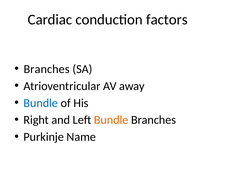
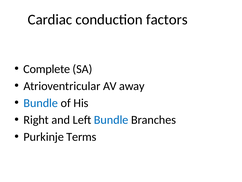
Branches: Branches -> Complete (47, 69)
Bundle colour: orange -> blue (111, 120)
Name: Name -> Terms (81, 137)
